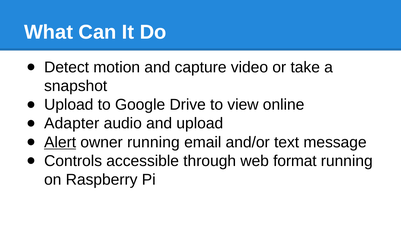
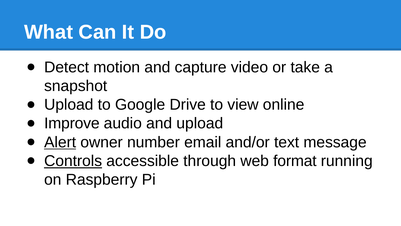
Adapter: Adapter -> Improve (72, 123)
owner running: running -> number (153, 142)
Controls underline: none -> present (73, 161)
